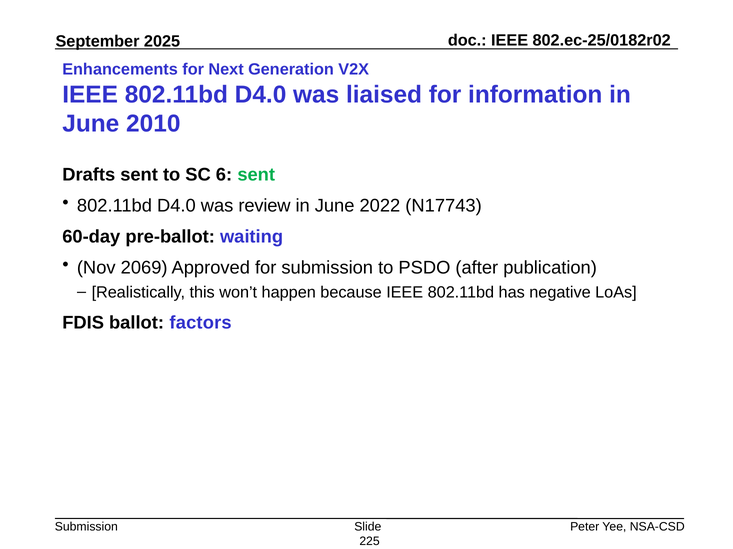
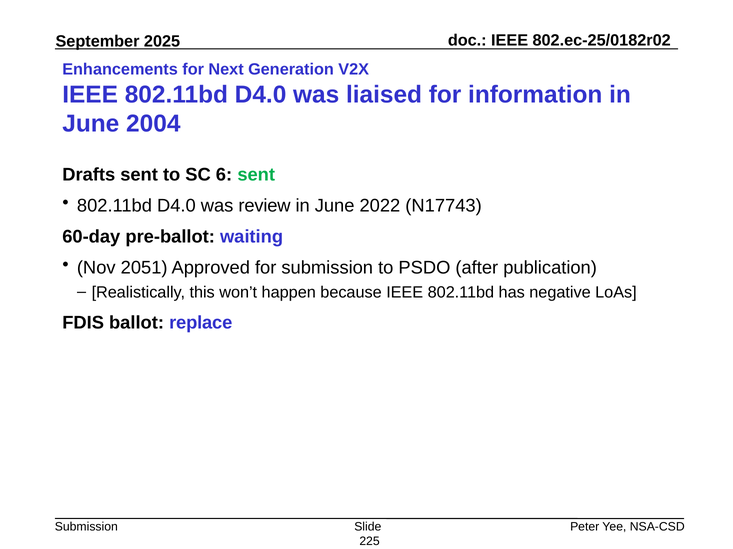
2010: 2010 -> 2004 (153, 124)
2069: 2069 -> 2051 (144, 268)
factors: factors -> replace (201, 323)
